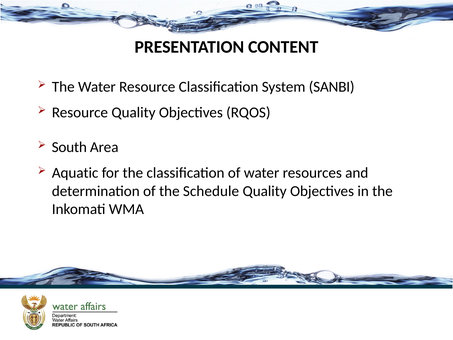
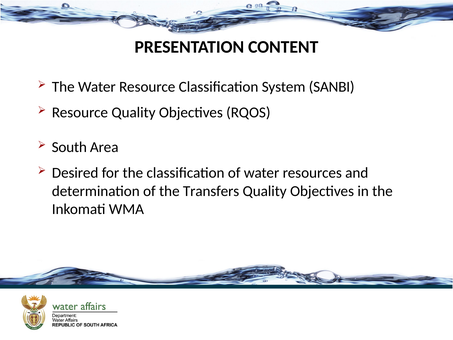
Aquatic: Aquatic -> Desired (75, 173)
Schedule: Schedule -> Transfers (211, 191)
